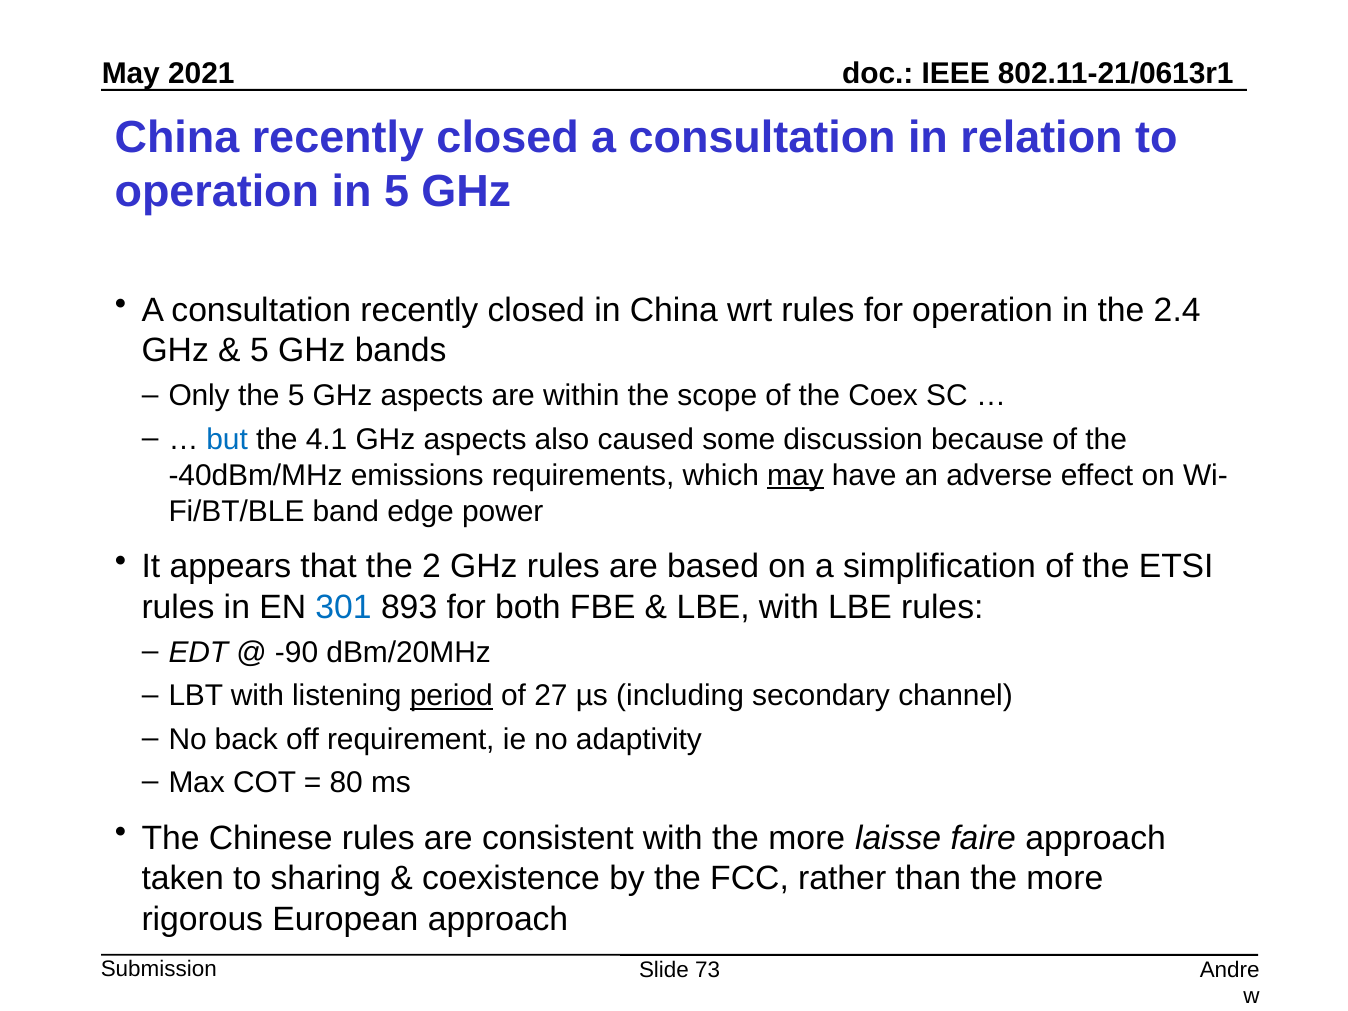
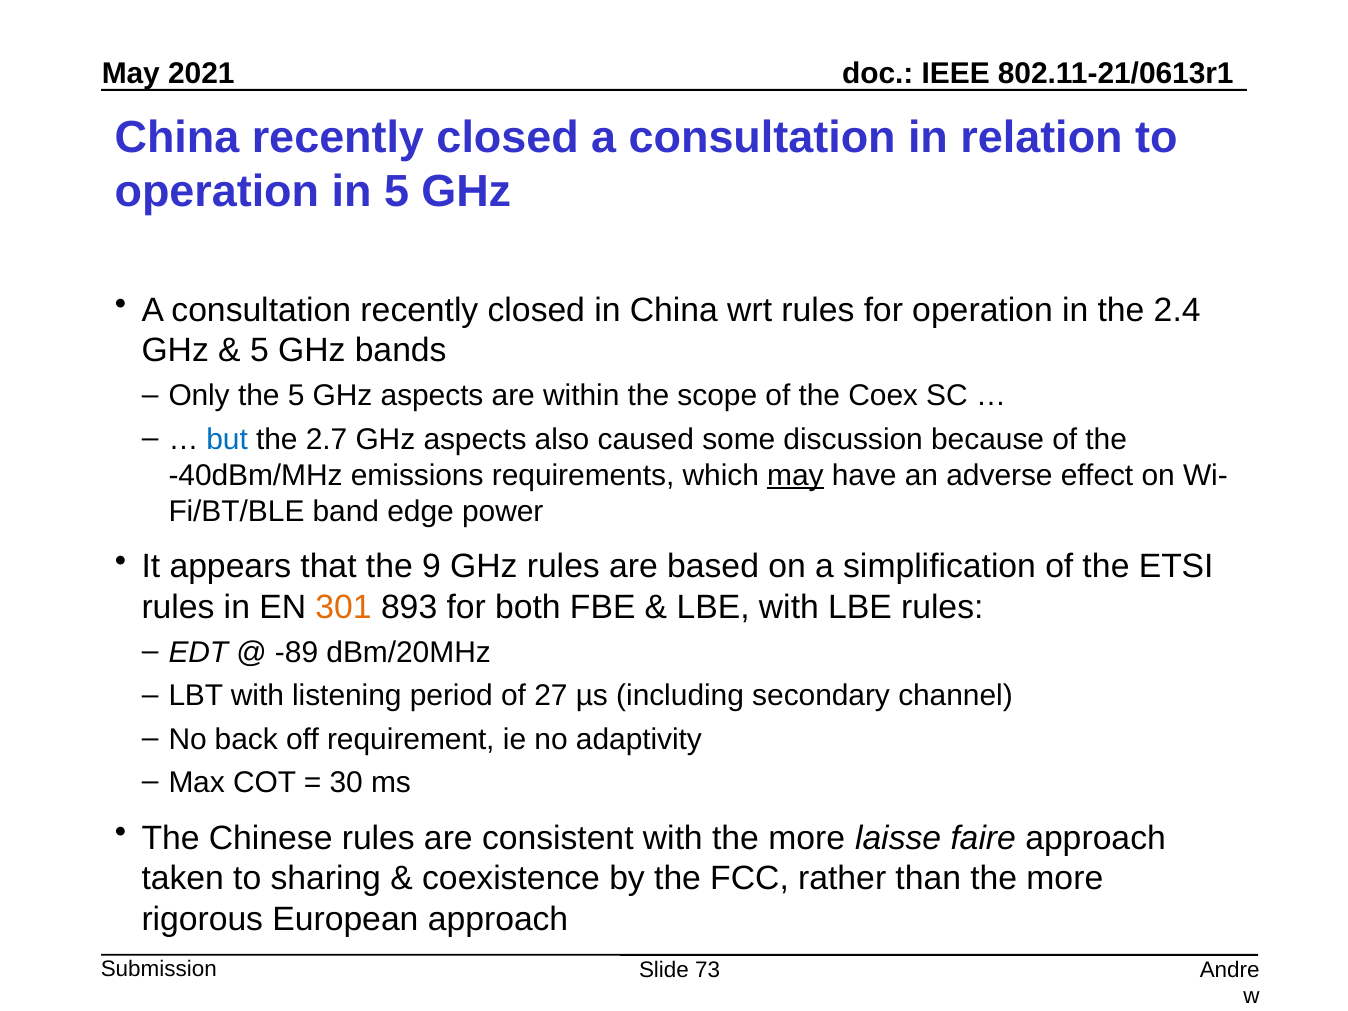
4.1: 4.1 -> 2.7 (327, 439)
2: 2 -> 9 (431, 567)
301 colour: blue -> orange (344, 607)
-90: -90 -> -89 (297, 652)
period underline: present -> none (451, 696)
80: 80 -> 30 (346, 783)
